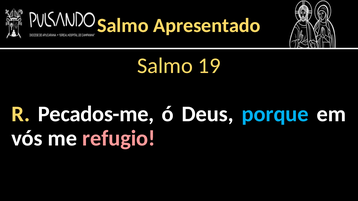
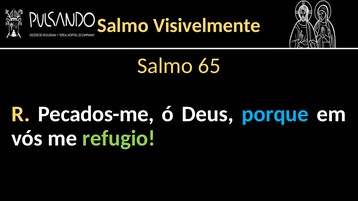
Apresentado: Apresentado -> Visivelmente (207, 26)
19: 19 -> 65 (209, 66)
refugio colour: pink -> light green (119, 138)
